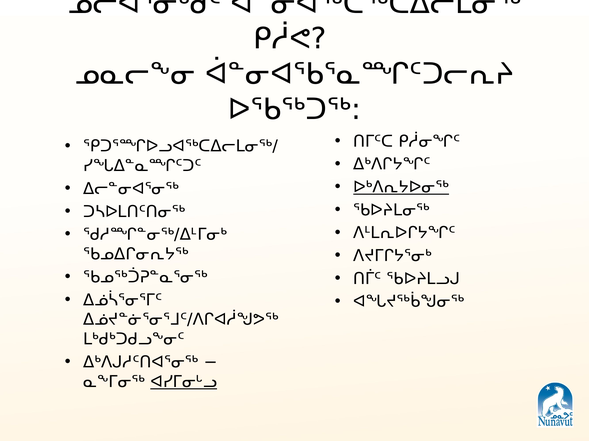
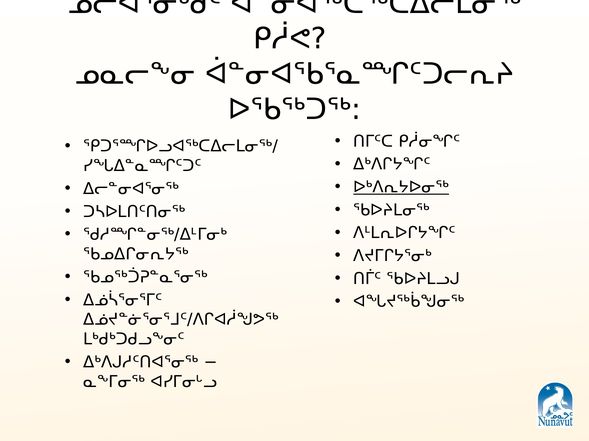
ᐊᓯᒥᓂᒡᓗ underline: present -> none (184, 382)
